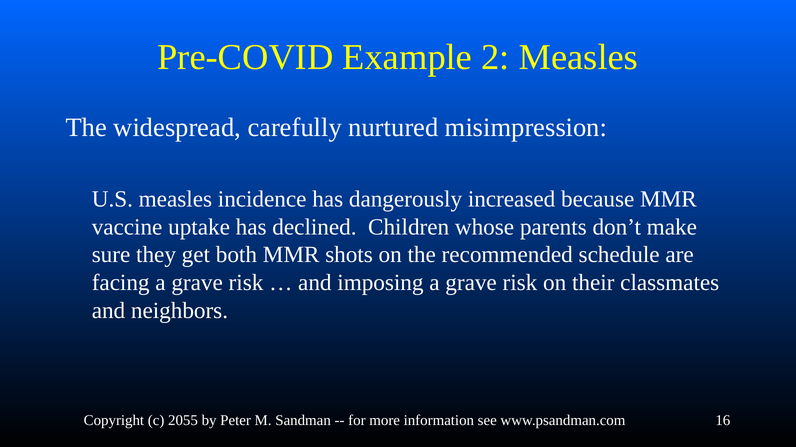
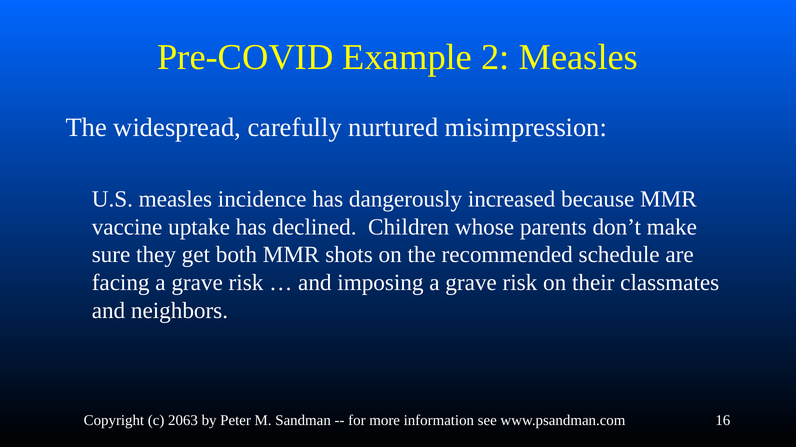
2055: 2055 -> 2063 (183, 421)
